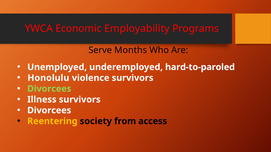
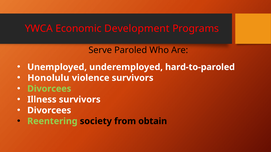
Employability: Employability -> Development (137, 29)
Months: Months -> Paroled (131, 50)
Reentering colour: yellow -> light green (52, 121)
access: access -> obtain (153, 121)
